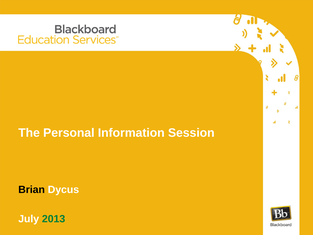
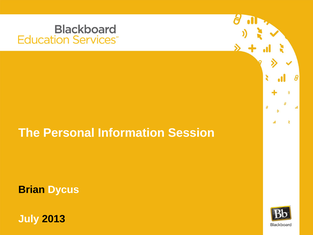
2013 colour: green -> black (54, 219)
